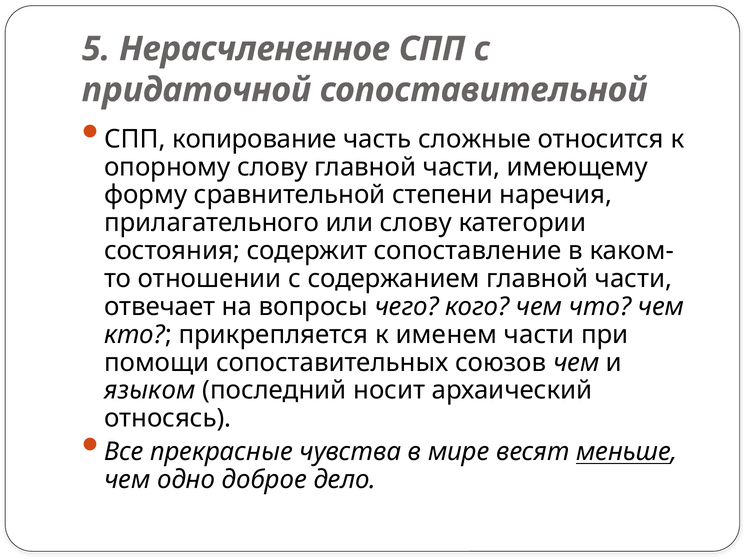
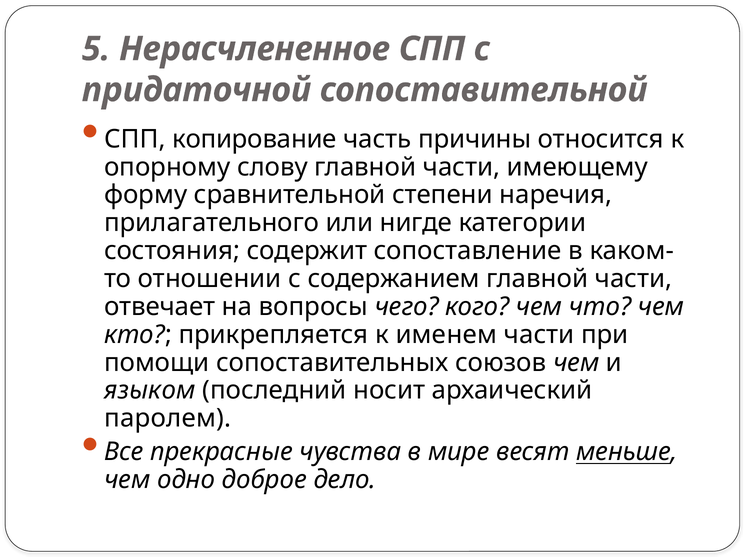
сложные: сложные -> причины (475, 139)
или слову: слову -> нигде (416, 223)
относясь: относясь -> паролем (168, 418)
